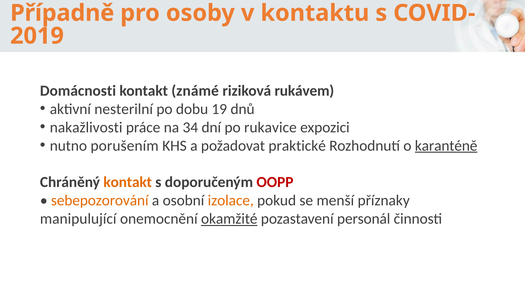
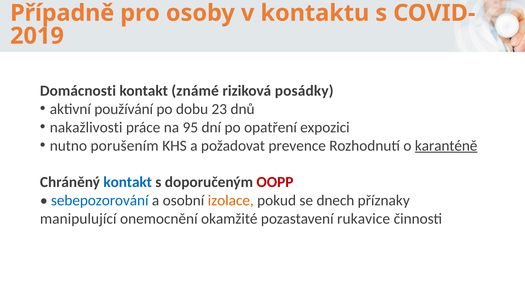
rukávem: rukávem -> posádky (304, 91)
nesterilní: nesterilní -> používání (124, 109)
19: 19 -> 23 (219, 109)
34: 34 -> 95 (190, 127)
rukavice: rukavice -> opatření (270, 127)
praktické: praktické -> prevence (297, 146)
kontakt colour: orange -> blue (128, 182)
sebepozorování colour: orange -> blue (100, 201)
menší: menší -> dnech (335, 201)
okamžité underline: present -> none (229, 219)
personál: personál -> rukavice (364, 219)
